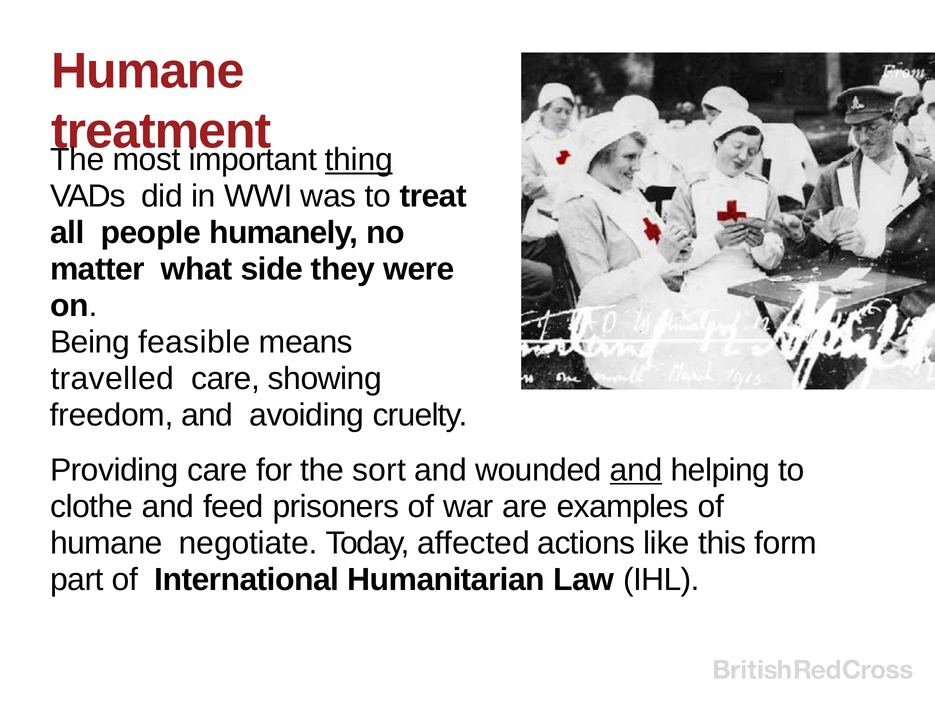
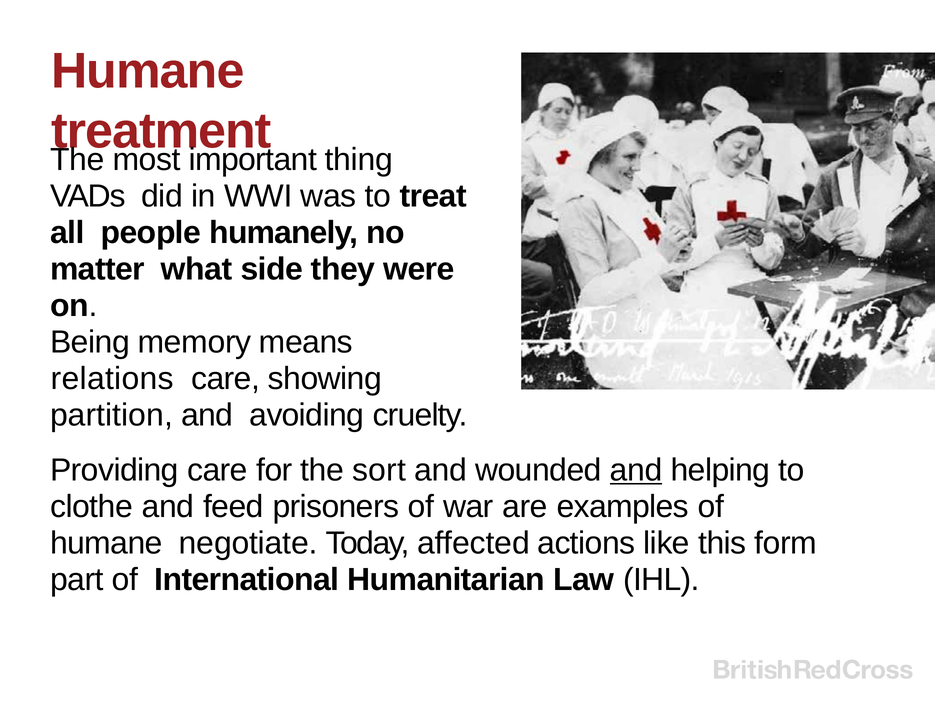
thing underline: present -> none (359, 160)
feasible: feasible -> memory (195, 342)
travelled: travelled -> relations (112, 379)
freedom: freedom -> partition (112, 415)
